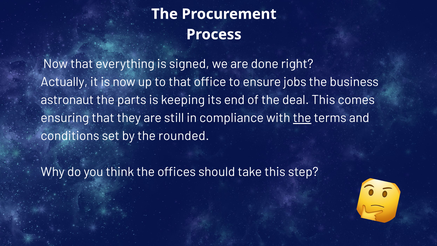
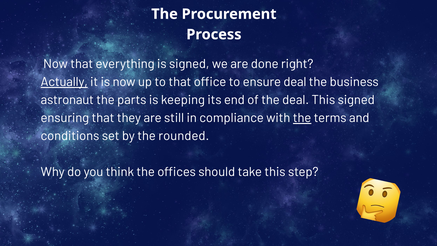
Actually underline: none -> present (64, 82)
ensure jobs: jobs -> deal (295, 82)
This comes: comes -> signed (356, 100)
